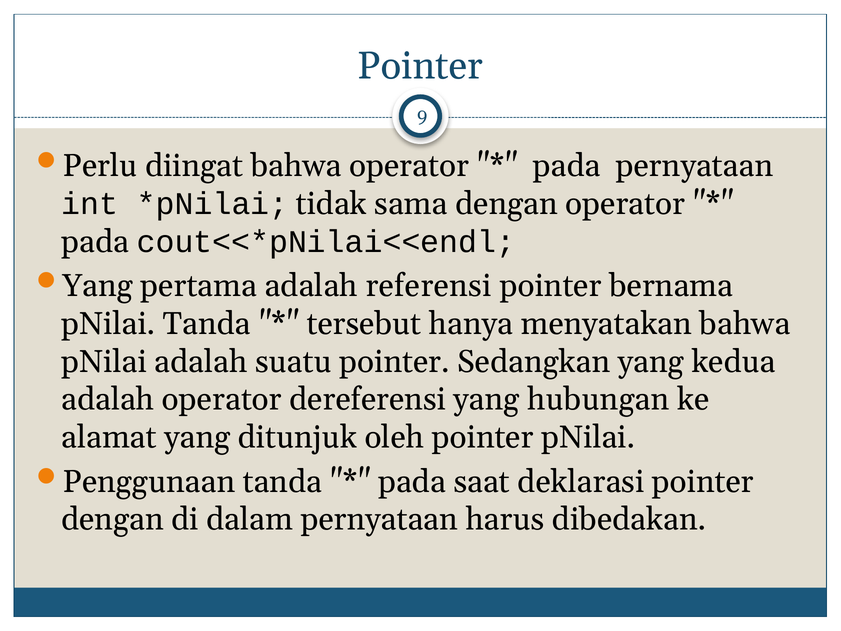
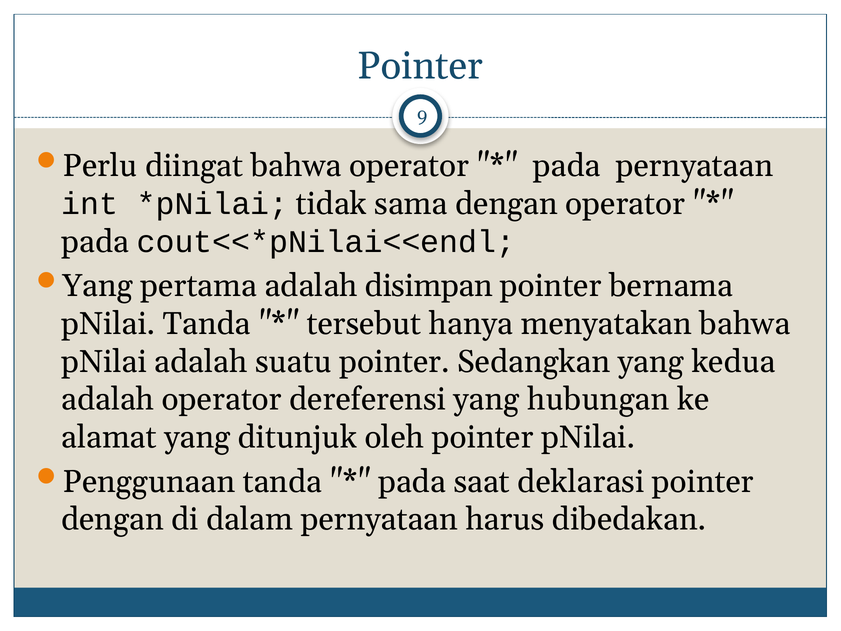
referensi: referensi -> disimpan (429, 286)
